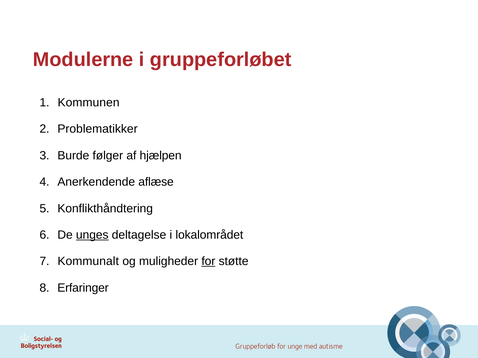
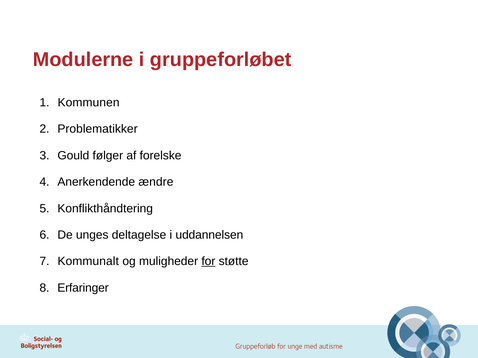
Burde: Burde -> Gould (73, 156)
hjælpen: hjælpen -> forelske (161, 156)
aflæse: aflæse -> ændre (156, 182)
unges underline: present -> none (92, 235)
lokalområdet: lokalområdet -> uddannelsen (209, 235)
